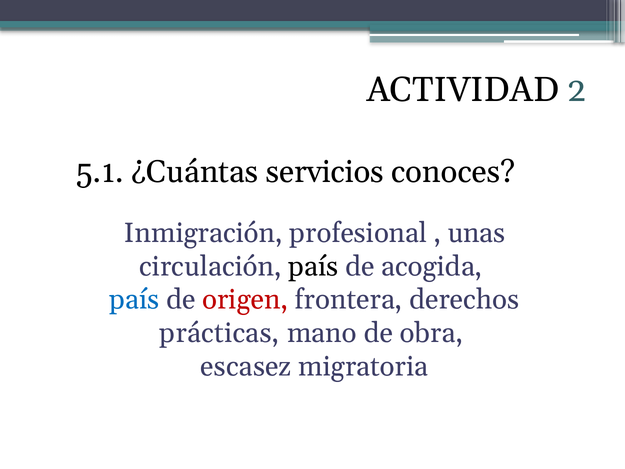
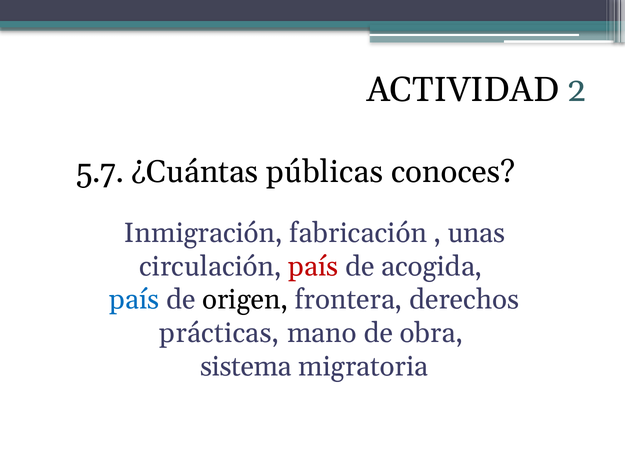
5.1: 5.1 -> 5.7 (100, 172)
servicios: servicios -> públicas (325, 172)
profesional: profesional -> fabricación (358, 233)
país colour: black -> red (313, 266)
origen colour: red -> black (245, 300)
escasez: escasez -> sistema (246, 366)
